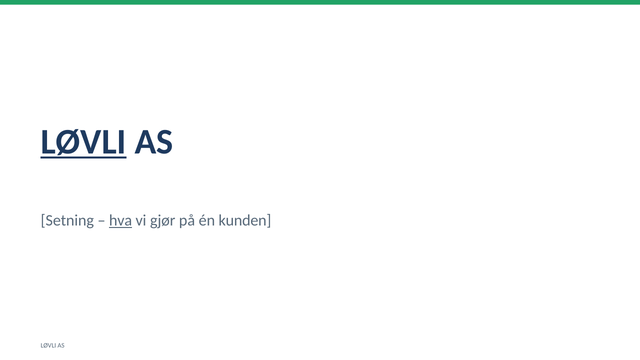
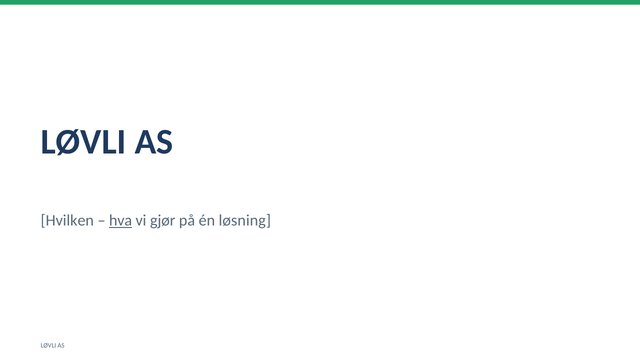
LØVLI underline: present -> none (84, 142)
Setning: Setning -> Hvilken (67, 220)
kunden: kunden -> løsning (245, 220)
